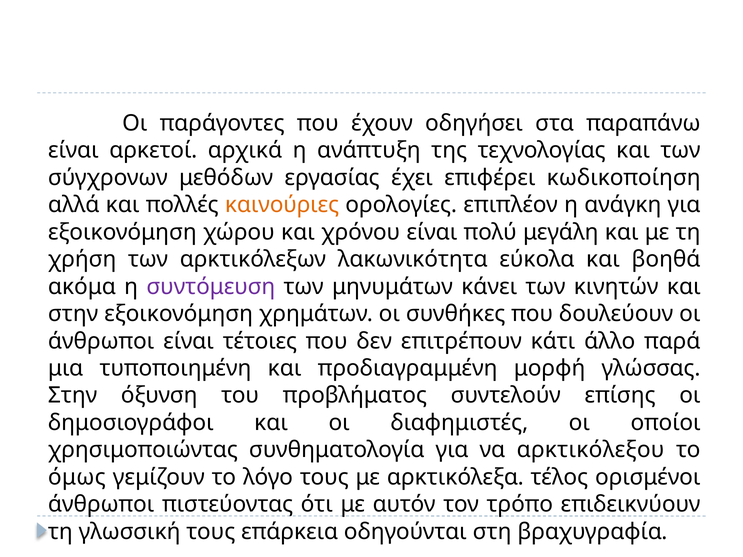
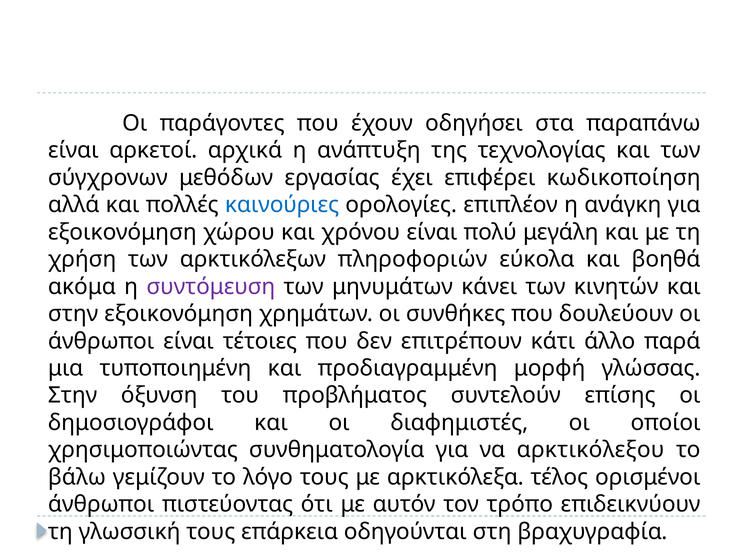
καινούριες colour: orange -> blue (282, 205)
λακωνικότητα: λακωνικότητα -> πληροφοριών (413, 259)
όμως: όμως -> βάλω (77, 477)
